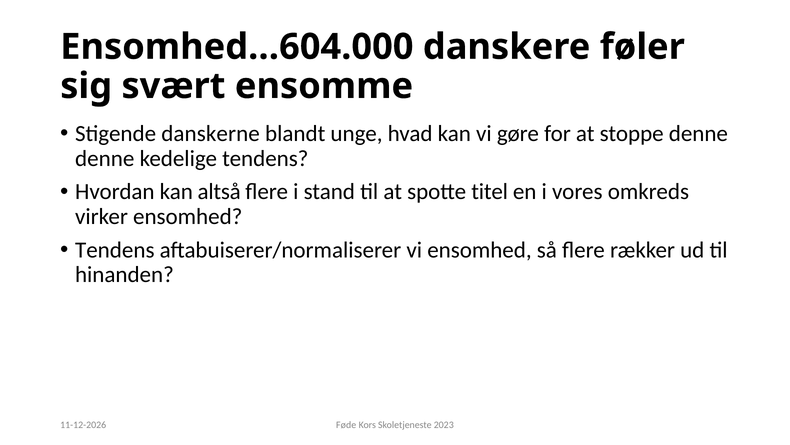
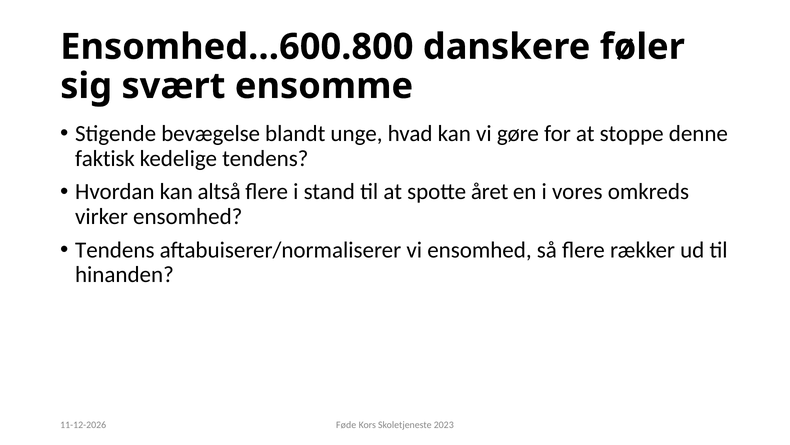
Ensomhed…604.000: Ensomhed…604.000 -> Ensomhed…600.800 (237, 47)
danskerne: danskerne -> bevægelse (211, 134)
denne: denne -> faktisk (105, 158)
titel: titel -> året (490, 192)
